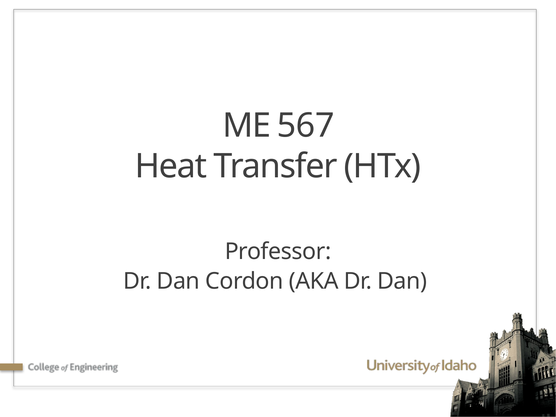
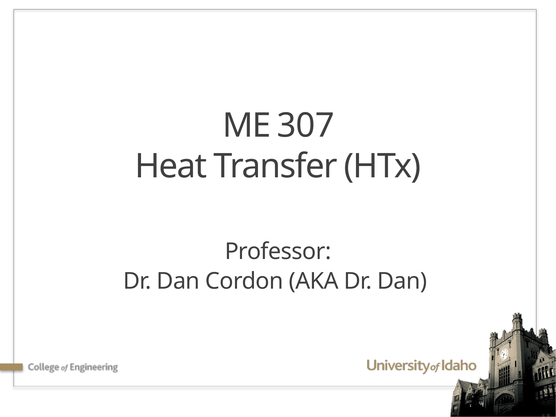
567: 567 -> 307 (306, 126)
